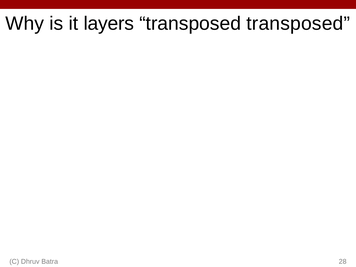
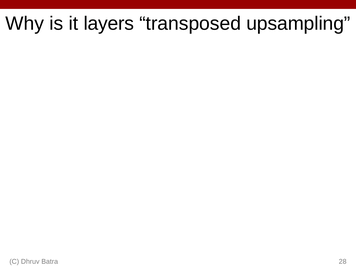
transposed transposed: transposed -> upsampling (298, 24)
